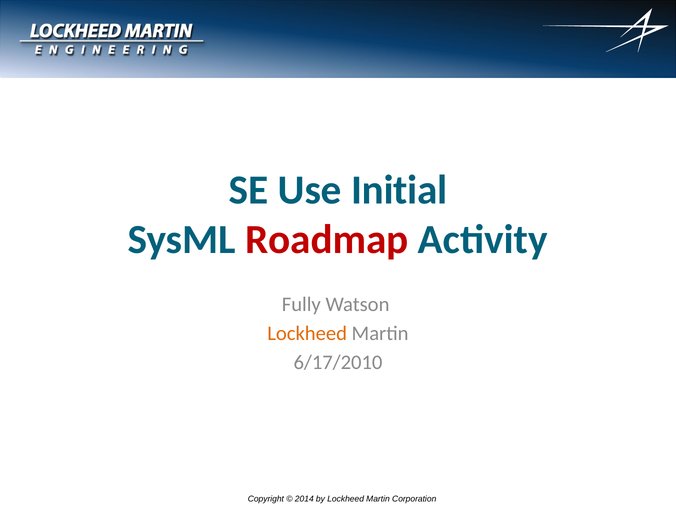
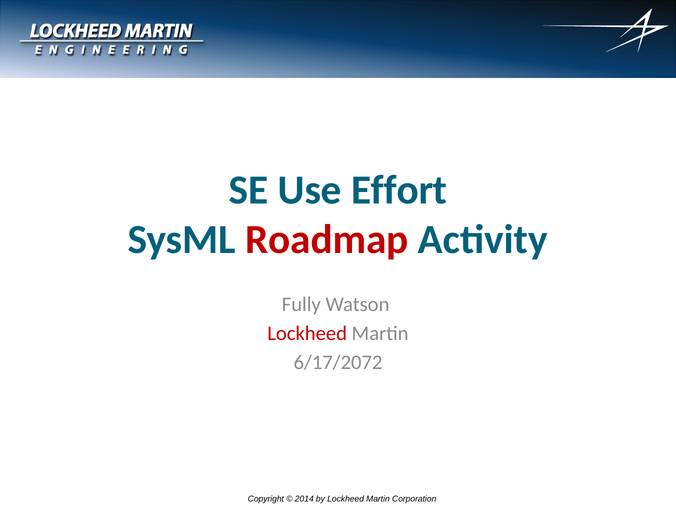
Initial: Initial -> Effort (399, 190)
Lockheed colour: orange -> red (307, 333)
6/17/2010: 6/17/2010 -> 6/17/2072 (338, 362)
